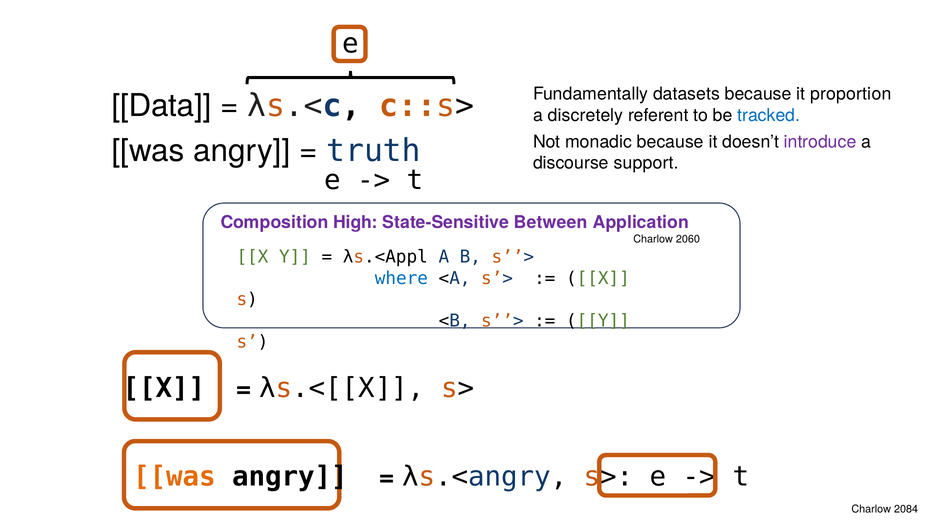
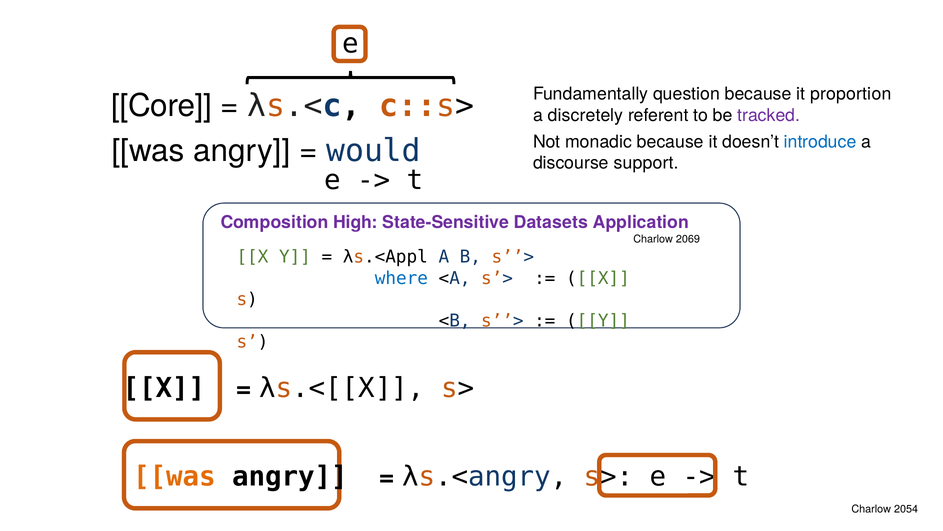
datasets: datasets -> question (686, 94)
Data: Data -> Core (162, 106)
tracked colour: blue -> purple (769, 115)
introduce colour: purple -> blue (820, 142)
truth: truth -> would (374, 151)
Between: Between -> Datasets (551, 222)
2060: 2060 -> 2069 (688, 239)
2084: 2084 -> 2054 (906, 509)
